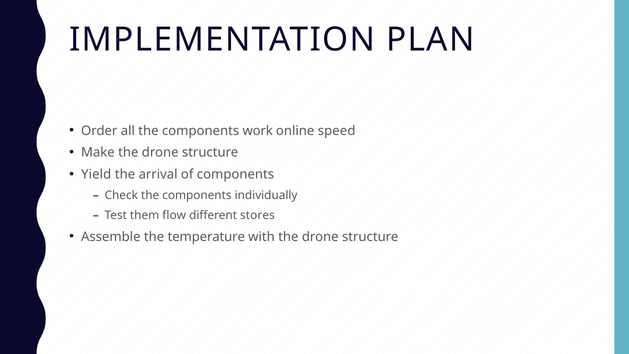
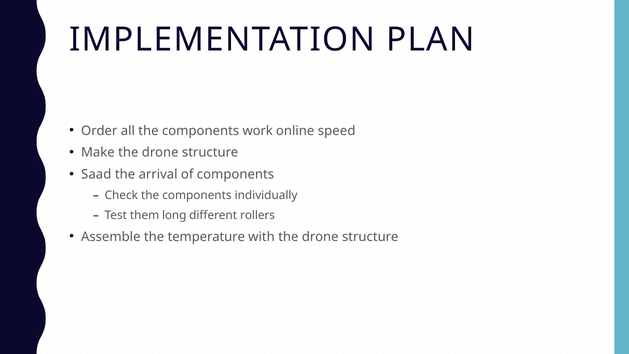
Yield: Yield -> Saad (96, 174)
flow: flow -> long (174, 215)
stores: stores -> rollers (258, 215)
